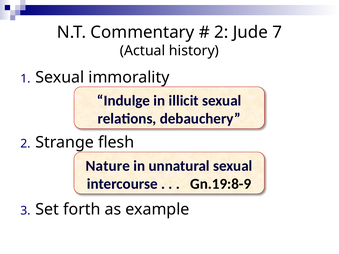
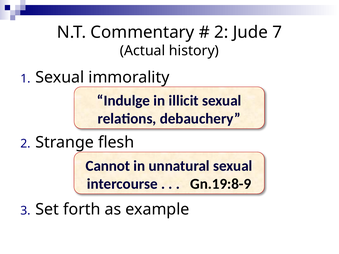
Nature: Nature -> Cannot (108, 166)
